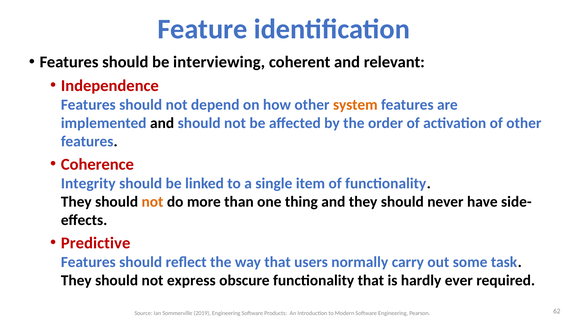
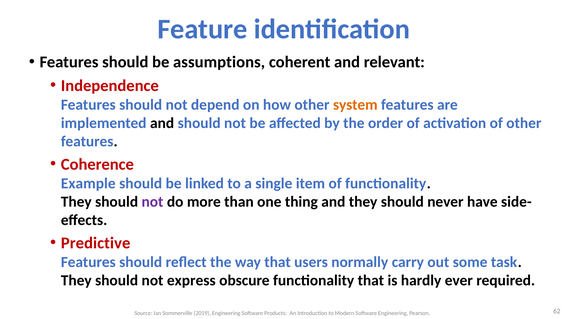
interviewing: interviewing -> assumptions (219, 62)
Integrity: Integrity -> Example (88, 184)
not colour: orange -> purple (152, 202)
